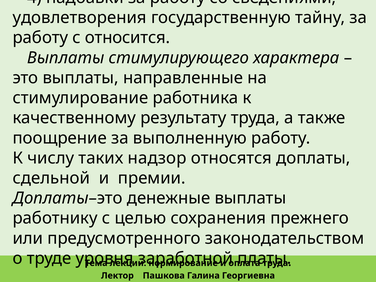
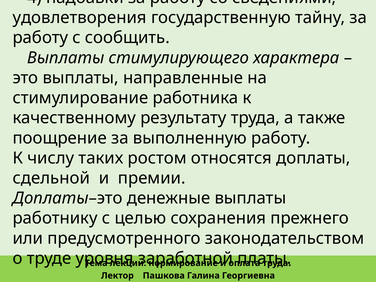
относится: относится -> сообщить (127, 38)
надзор: надзор -> ростом (157, 158)
